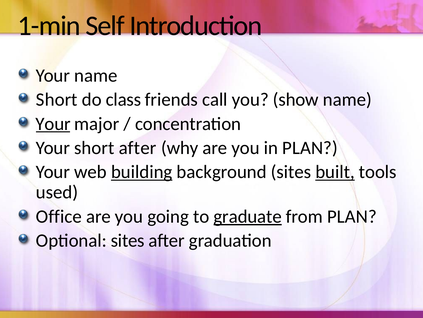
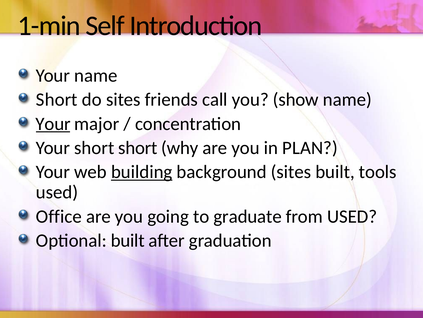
do class: class -> sites (123, 99)
short after: after -> short (138, 148)
built underline: present -> none (335, 172)
graduate underline: present -> none (248, 216)
from PLAN: PLAN -> USED (352, 216)
Optional sites: sites -> built (128, 240)
